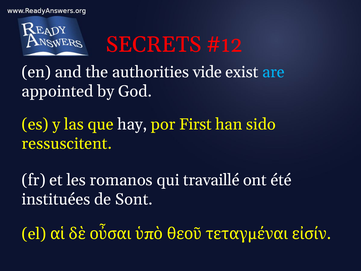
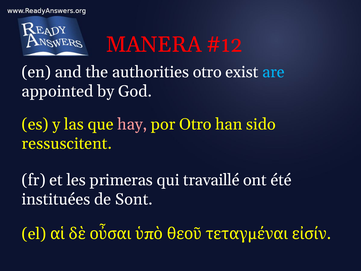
SECRETS: SECRETS -> MANERA (154, 45)
authorities vide: vide -> otro (207, 72)
hay colour: white -> pink (132, 124)
por First: First -> Otro (195, 124)
romanos: romanos -> primeras (121, 180)
